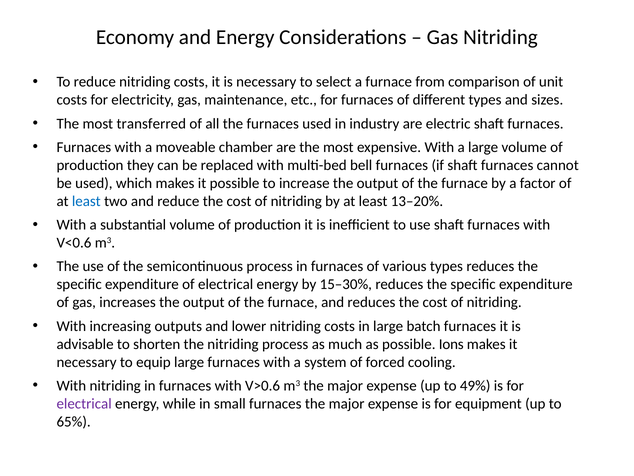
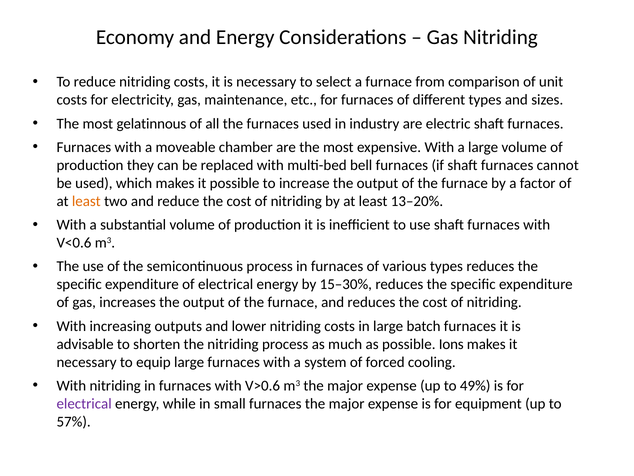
transferred: transferred -> gelatinnous (151, 123)
least colour: blue -> orange (86, 201)
65%: 65% -> 57% (74, 421)
